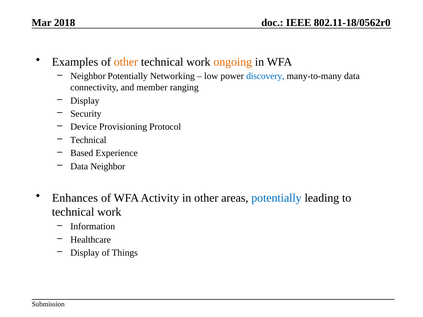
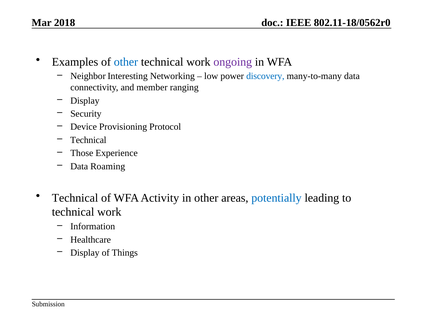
other colour: orange -> blue (126, 62)
ongoing colour: orange -> purple (233, 62)
Neighbor Potentially: Potentially -> Interesting (128, 76)
Based: Based -> Those (82, 153)
Data Neighbor: Neighbor -> Roaming (108, 166)
Enhances: Enhances -> Technical (75, 198)
